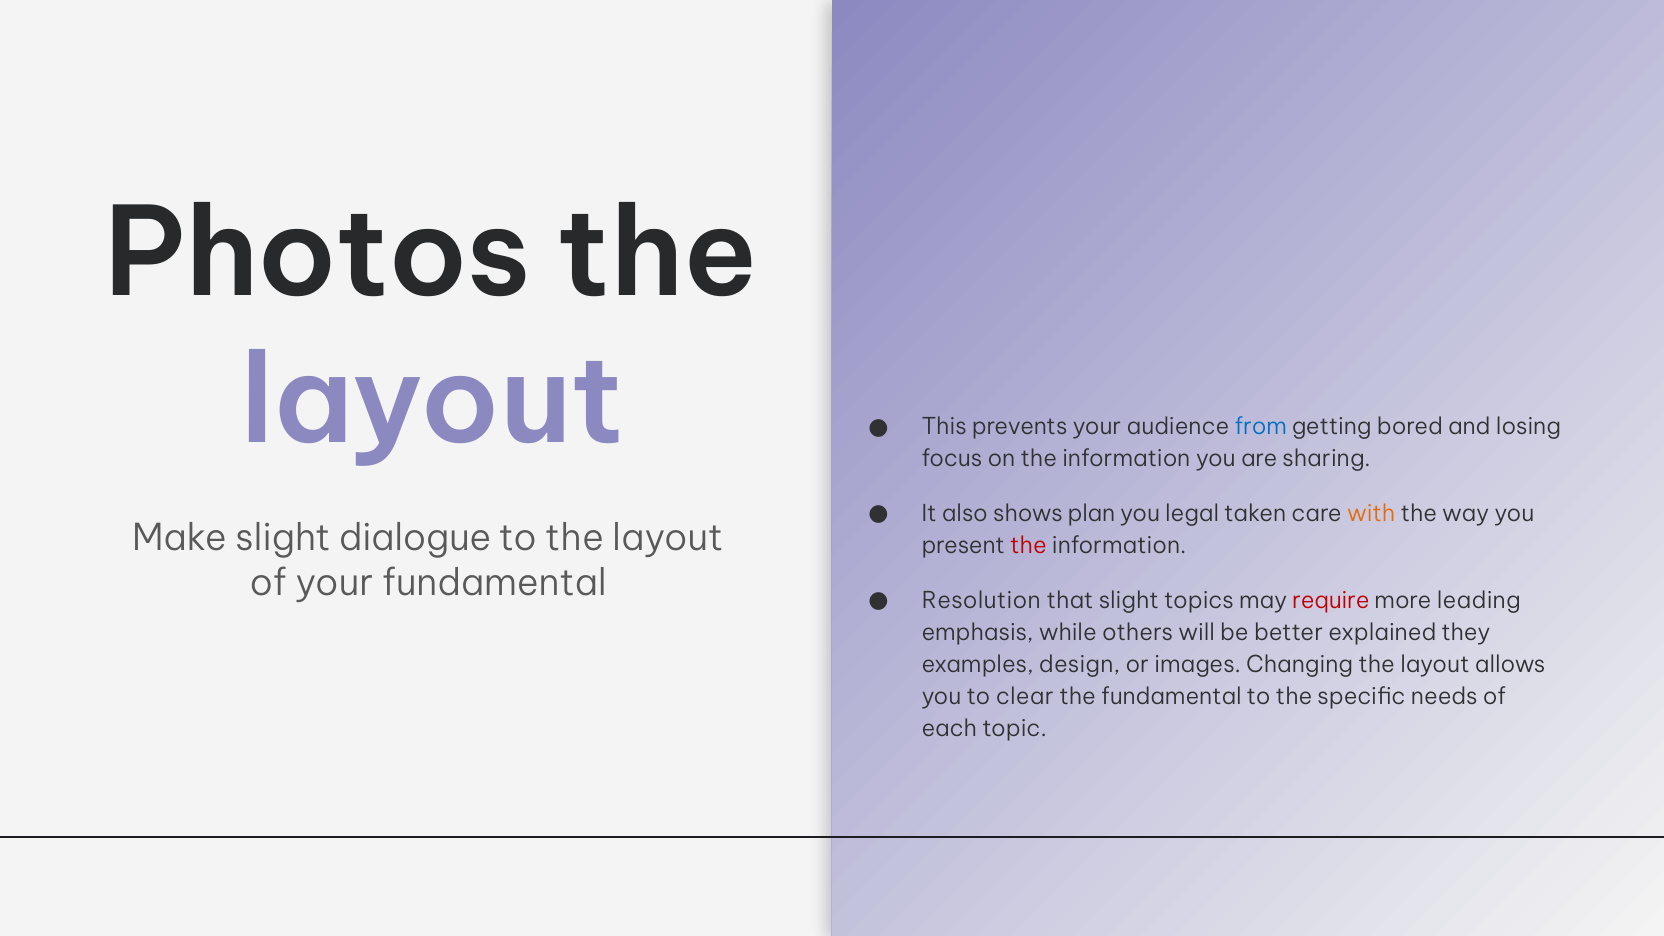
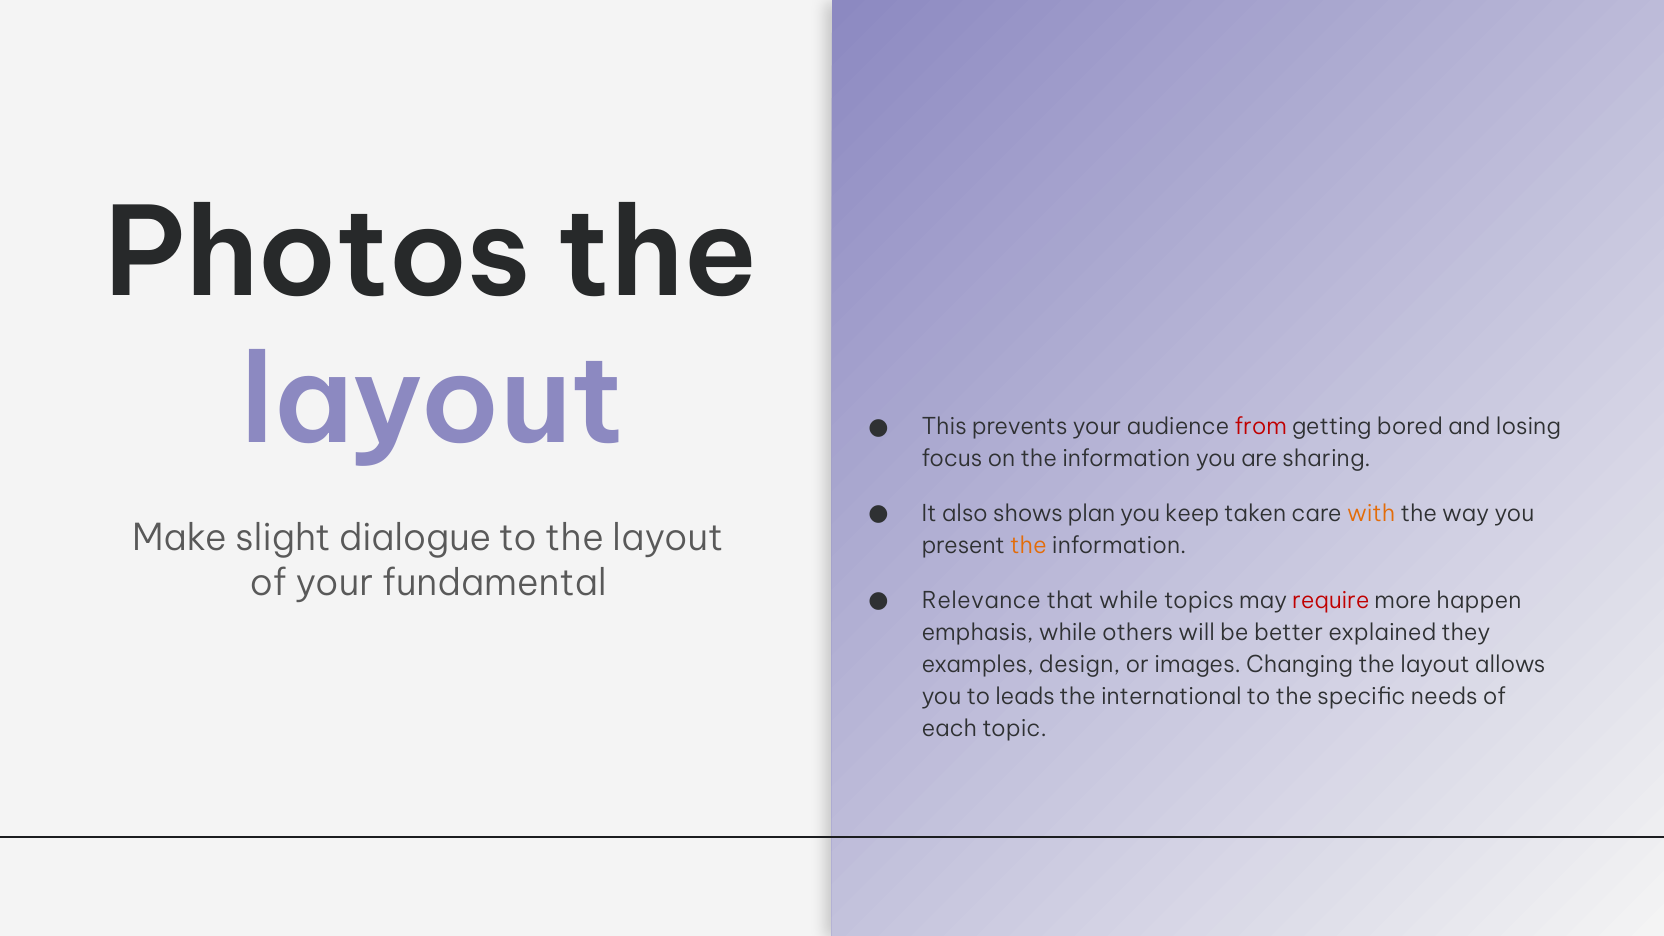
from colour: blue -> red (1261, 427)
legal: legal -> keep (1192, 514)
the colour: red -> orange (1028, 546)
Resolution: Resolution -> Relevance (981, 601)
that slight: slight -> while (1129, 601)
leading: leading -> happen (1479, 601)
clear: clear -> leads (1025, 697)
the fundamental: fundamental -> international (1171, 697)
